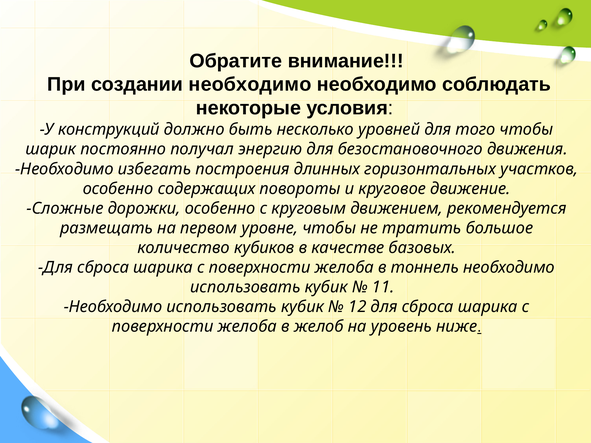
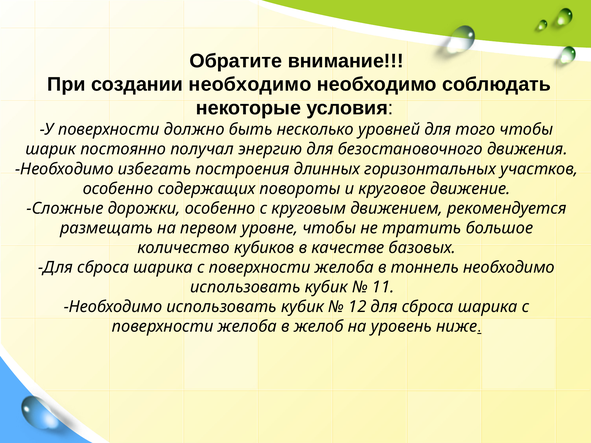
У конструкций: конструкций -> поверхности (109, 130)
